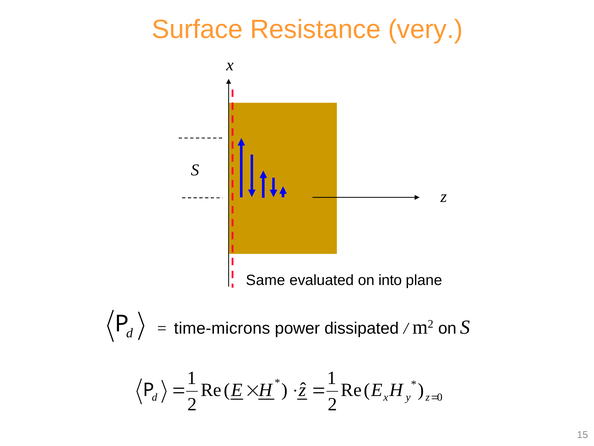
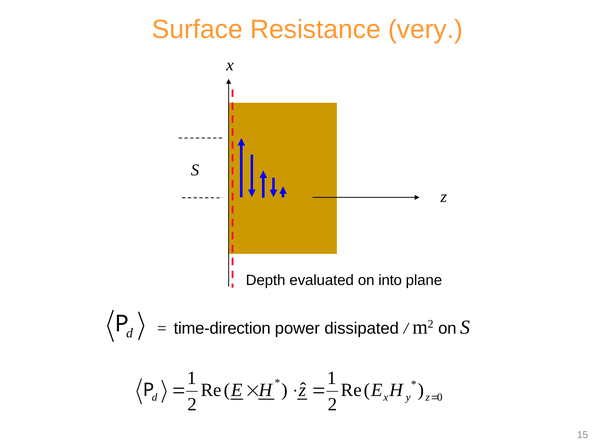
Same: Same -> Depth (266, 280)
time-microns: time-microns -> time-direction (222, 328)
